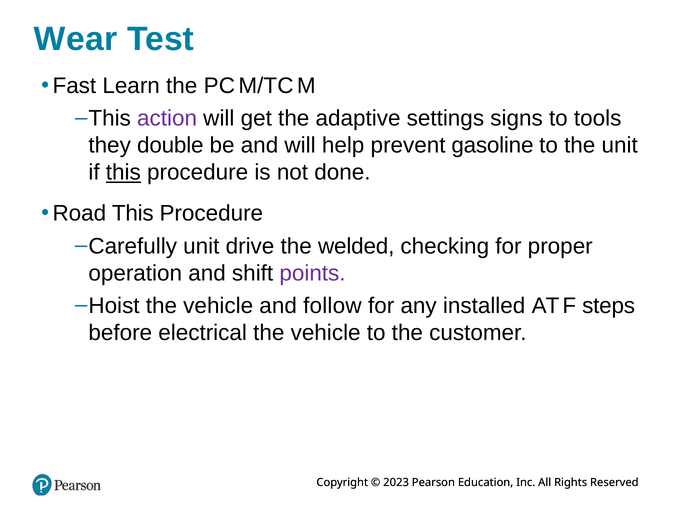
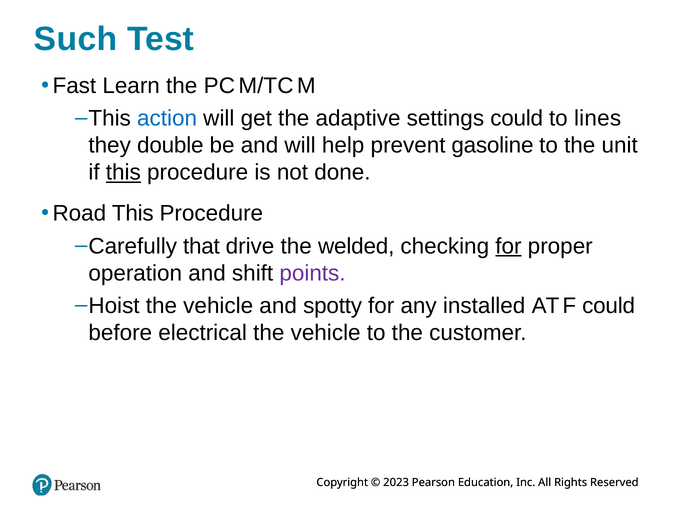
Wear: Wear -> Such (76, 39)
action colour: purple -> blue (167, 118)
settings signs: signs -> could (517, 118)
tools: tools -> lines (598, 118)
Carefully unit: unit -> that (201, 246)
for underline: none -> present (508, 246)
follow: follow -> spotty (333, 305)
F steps: steps -> could (609, 305)
